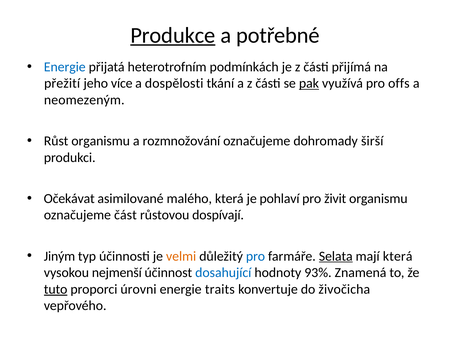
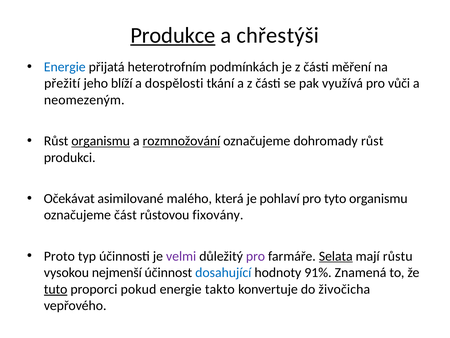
potřebné: potřebné -> chřestýši (278, 35)
přijímá: přijímá -> měření (351, 67)
více: více -> blíží (122, 83)
pak underline: present -> none (309, 83)
offs: offs -> vůči (399, 83)
organismu underline: none -> present (101, 141)
rozmnožování underline: none -> present (181, 141)
dohromady širší: širší -> růst (372, 141)
živit: živit -> tyto (335, 198)
dospívají: dospívají -> fixovány (218, 215)
Jiným: Jiným -> Proto (59, 256)
velmi colour: orange -> purple (181, 256)
pro colour: blue -> purple (256, 256)
mají která: která -> růstu (398, 256)
93%: 93% -> 91% (318, 272)
úrovni: úrovni -> pokud (138, 289)
traits: traits -> takto (220, 289)
